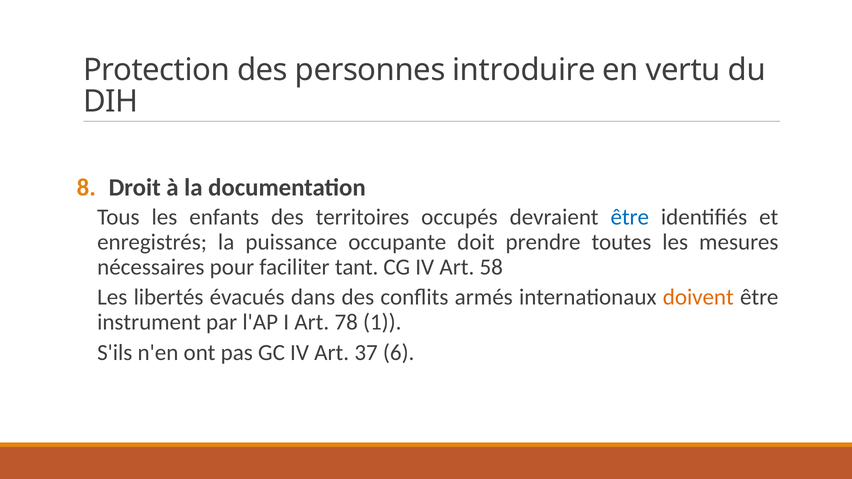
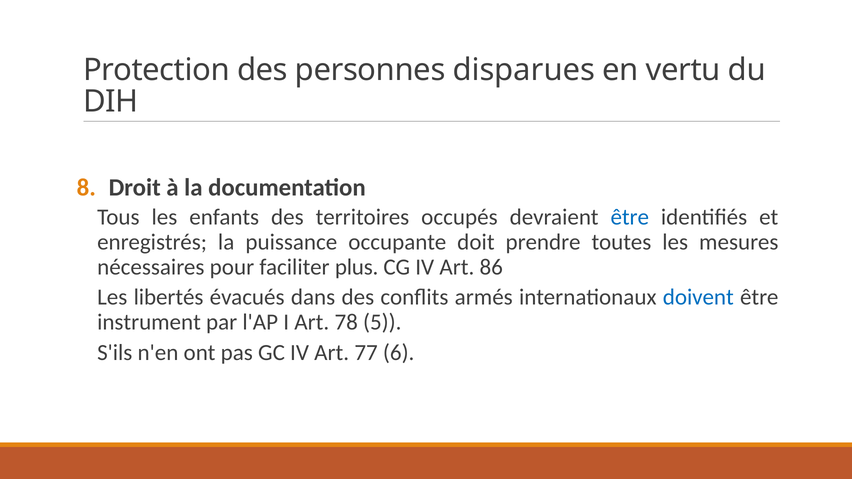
introduire: introduire -> disparues (524, 70)
tant: tant -> plus (357, 267)
58: 58 -> 86 (491, 267)
doivent colour: orange -> blue (698, 297)
1: 1 -> 5 (382, 322)
37: 37 -> 77 (366, 353)
